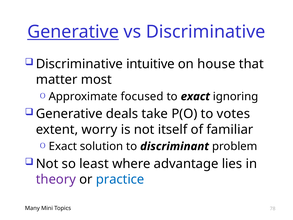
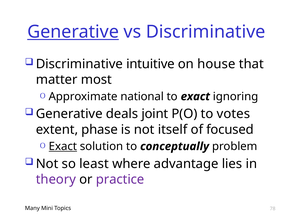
focused: focused -> national (142, 96)
take: take -> joint (155, 114)
worry: worry -> phase (100, 129)
familiar: familiar -> focused (230, 129)
Exact underline: none -> present (63, 146)
discriminant: discriminant -> conceptually (175, 146)
practice colour: blue -> purple (120, 179)
